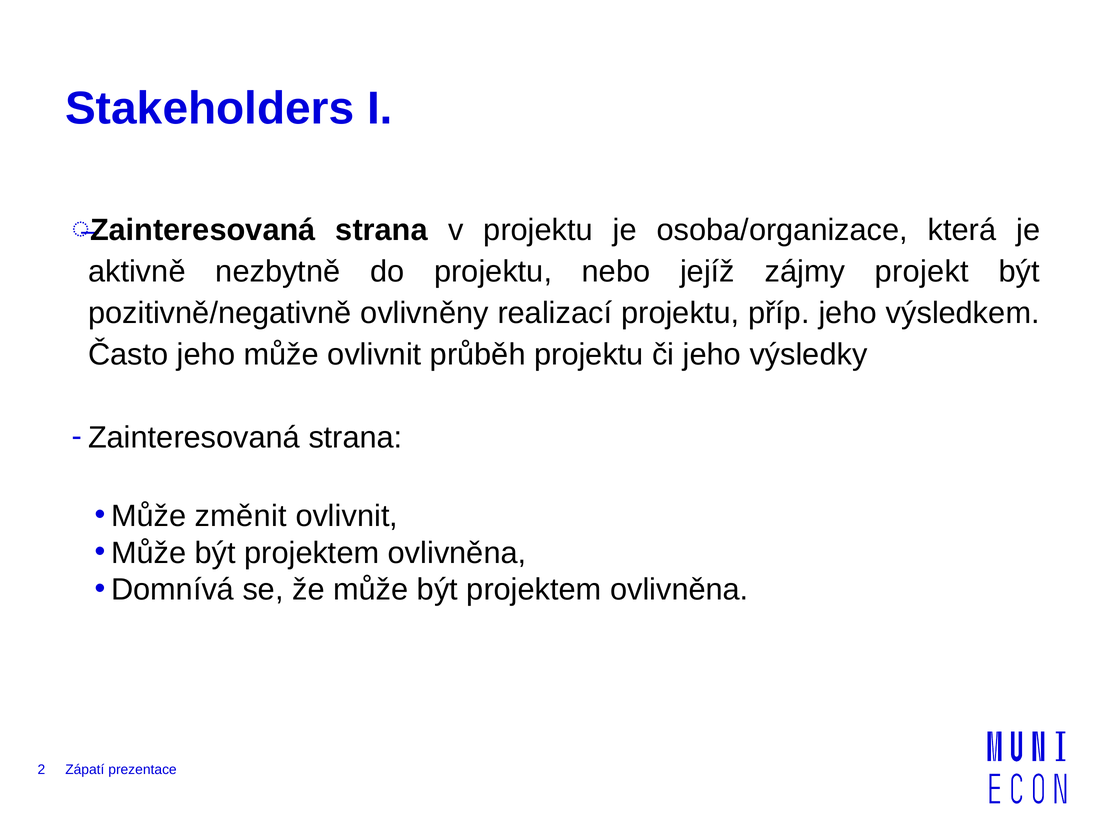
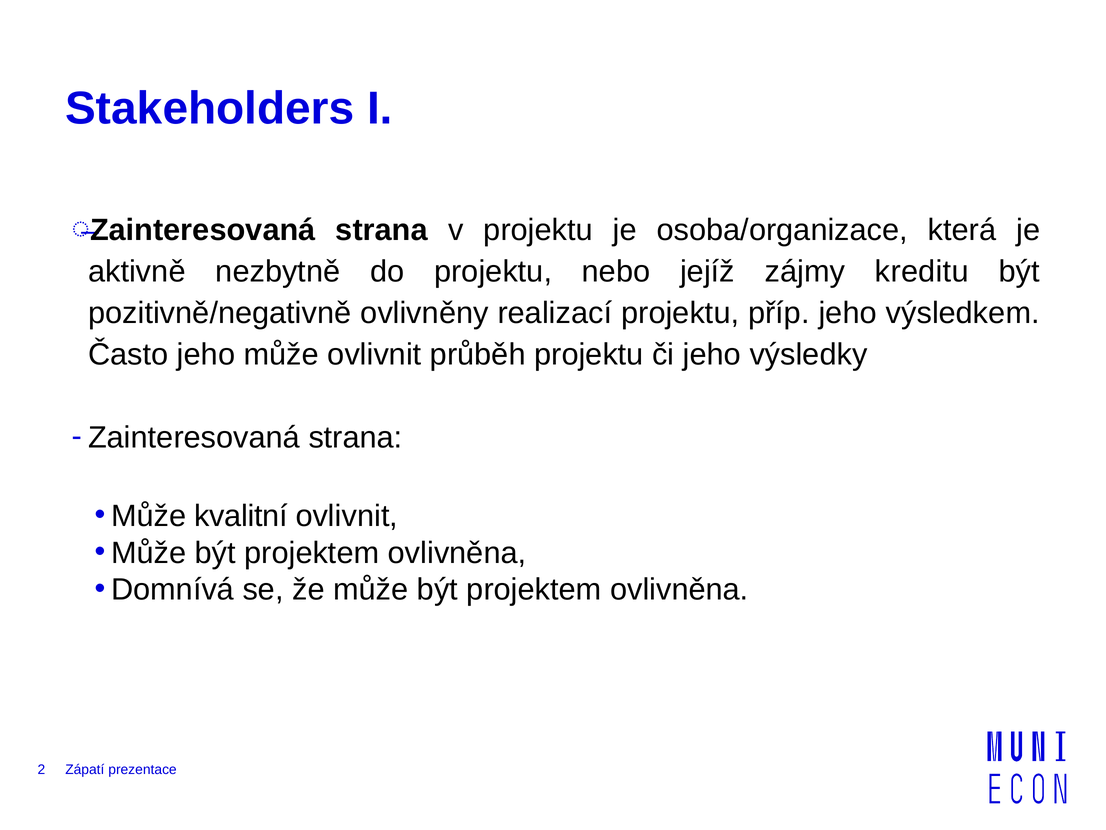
projekt: projekt -> kreditu (922, 271)
změnit: změnit -> kvalitní (241, 516)
